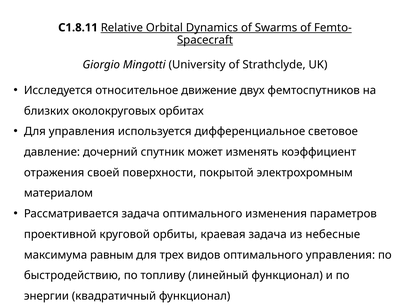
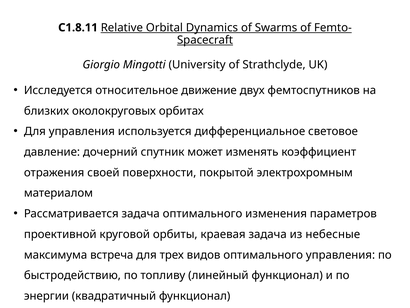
равным: равным -> встреча (112, 254)
